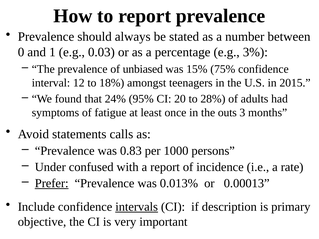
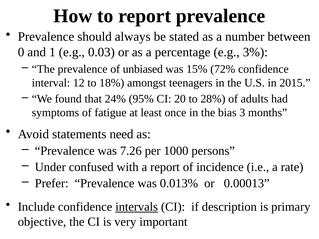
75%: 75% -> 72% (223, 69)
outs: outs -> bias (227, 113)
calls: calls -> need (121, 134)
0.83: 0.83 -> 7.26 (131, 151)
Prefer underline: present -> none (52, 183)
